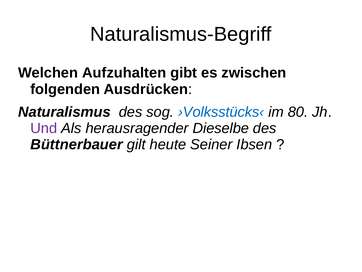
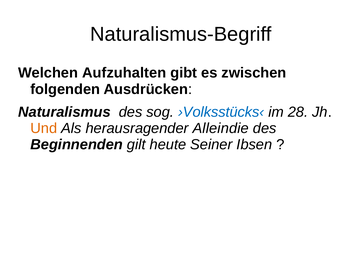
80: 80 -> 28 (298, 112)
Und colour: purple -> orange (44, 128)
Dieselbe: Dieselbe -> Alleindie (221, 128)
Büttnerbauer: Büttnerbauer -> Beginnenden (77, 144)
